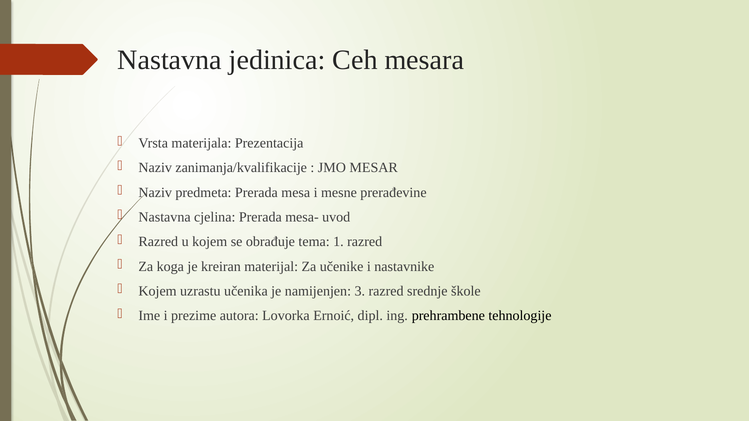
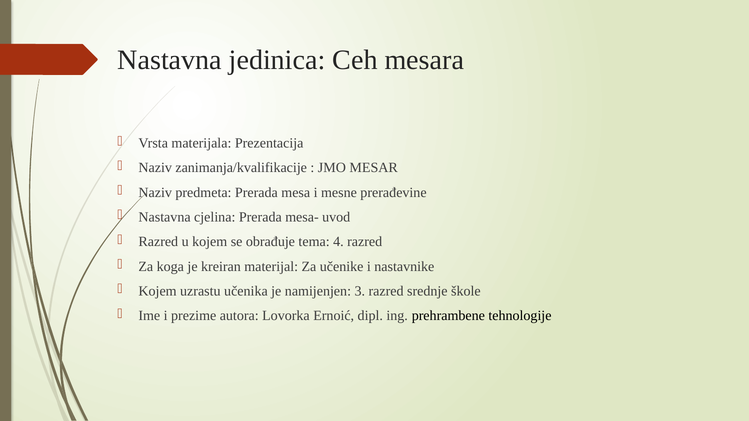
1: 1 -> 4 (338, 242)
